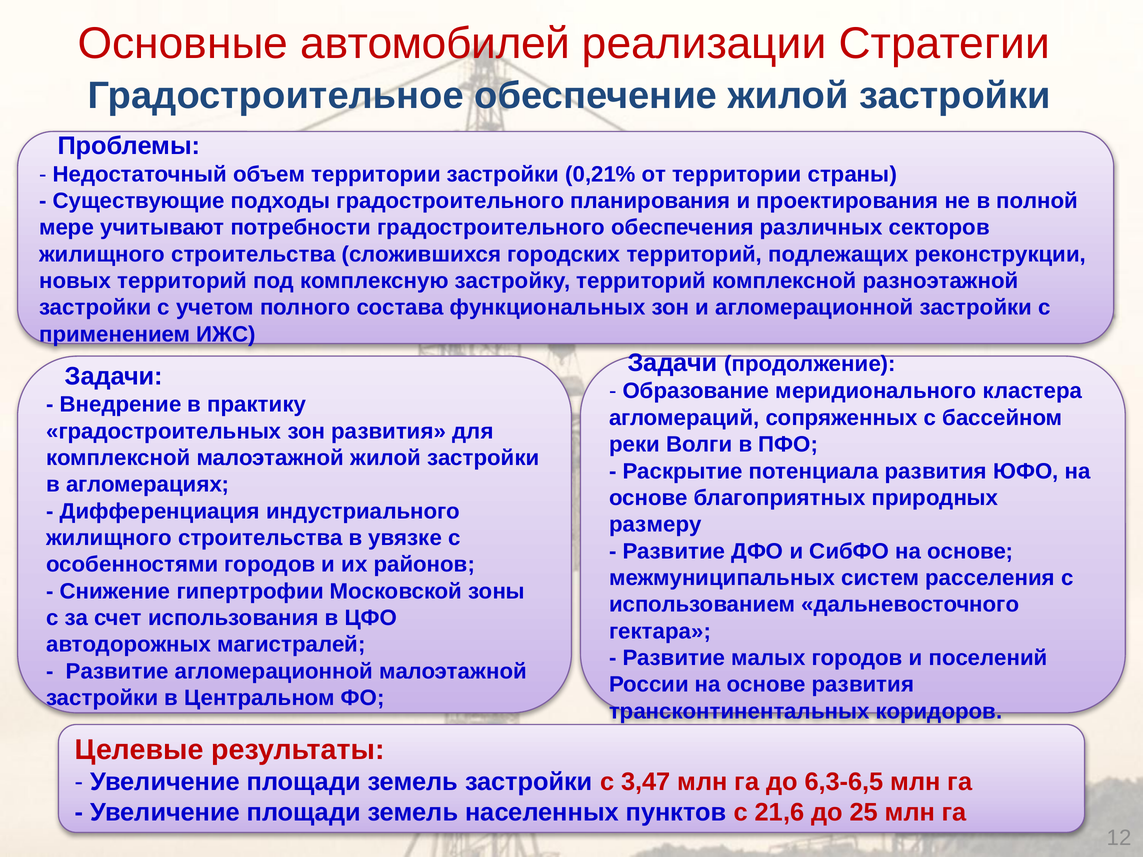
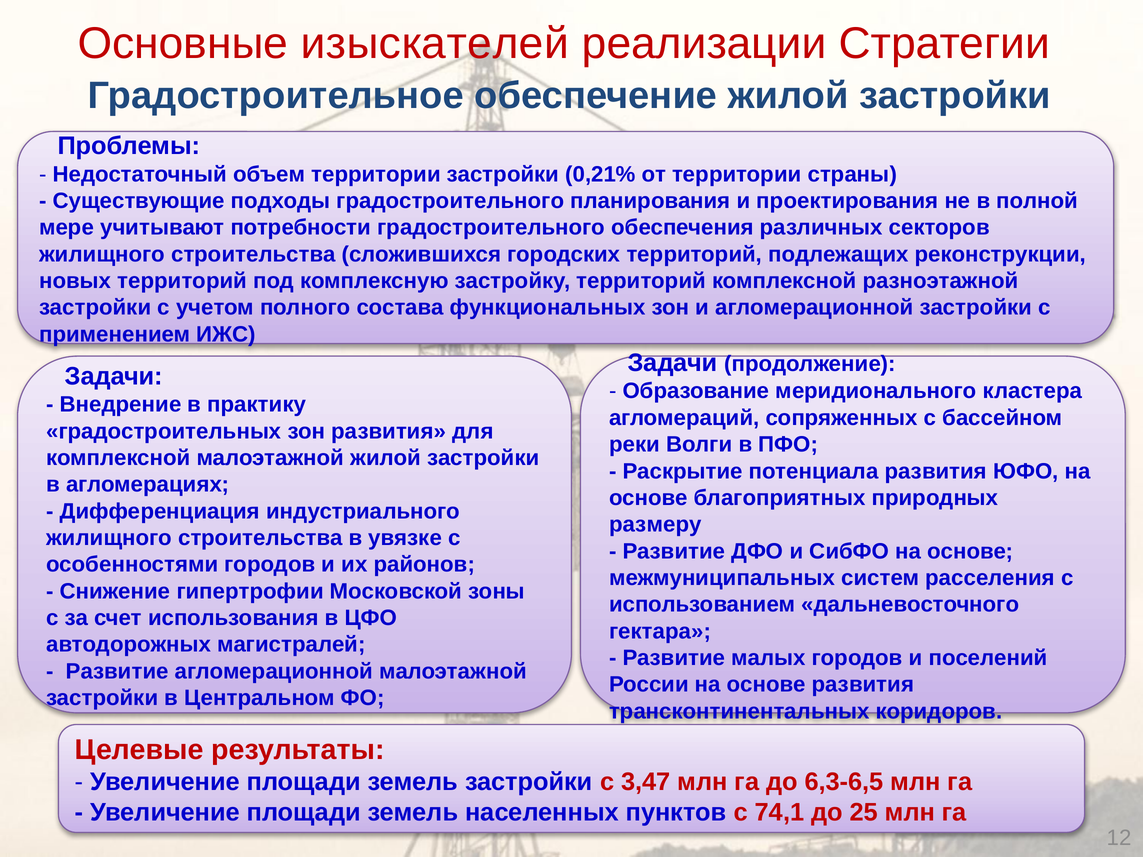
автомобилей: автомобилей -> изыскателей (435, 44)
21,6: 21,6 -> 74,1 (779, 813)
